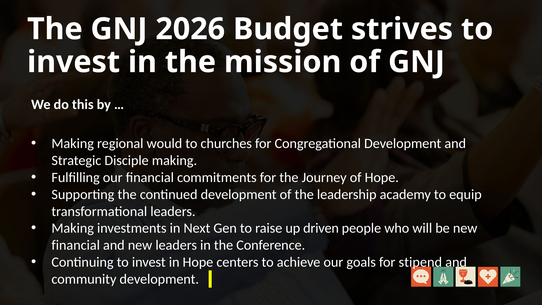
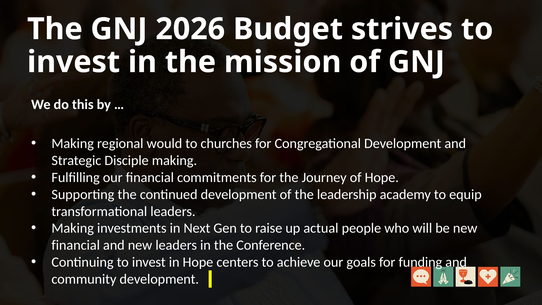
driven: driven -> actual (321, 228)
stipend: stipend -> funding (420, 262)
